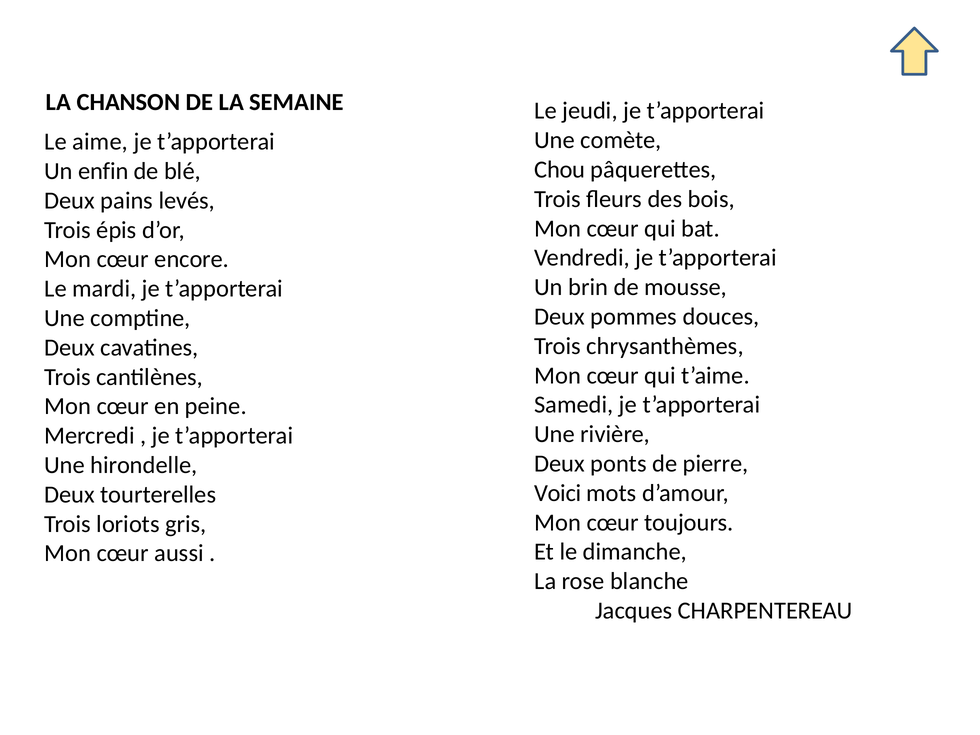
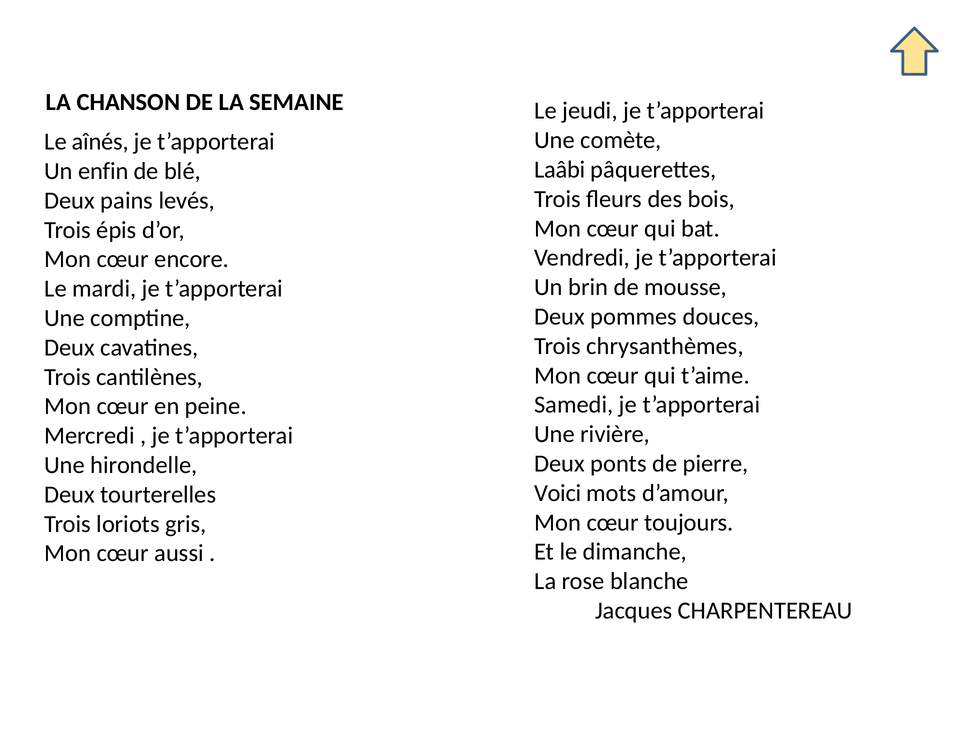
aime: aime -> aînés (100, 142)
Chou: Chou -> Laâbi (560, 170)
